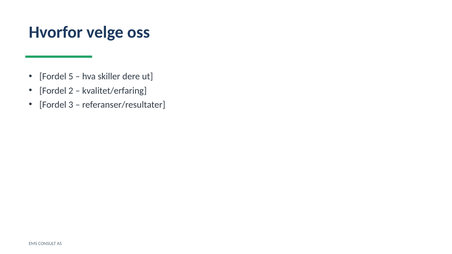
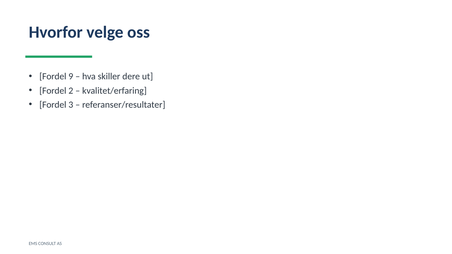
5: 5 -> 9 (71, 77)
